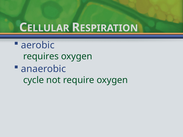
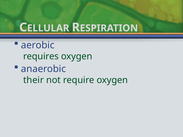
cycle: cycle -> their (33, 80)
